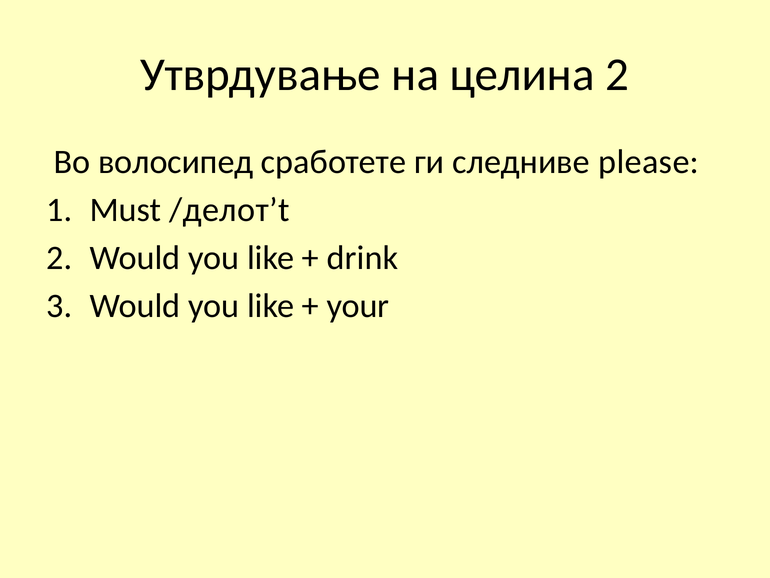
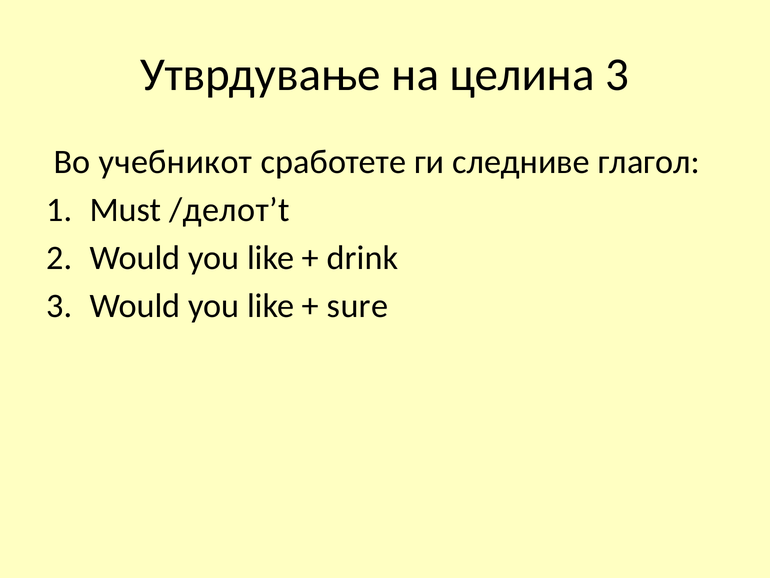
целина 2: 2 -> 3 (617, 75)
волосипед: волосипед -> учебникот (176, 162)
please: please -> глагол (649, 162)
your: your -> sure (358, 305)
